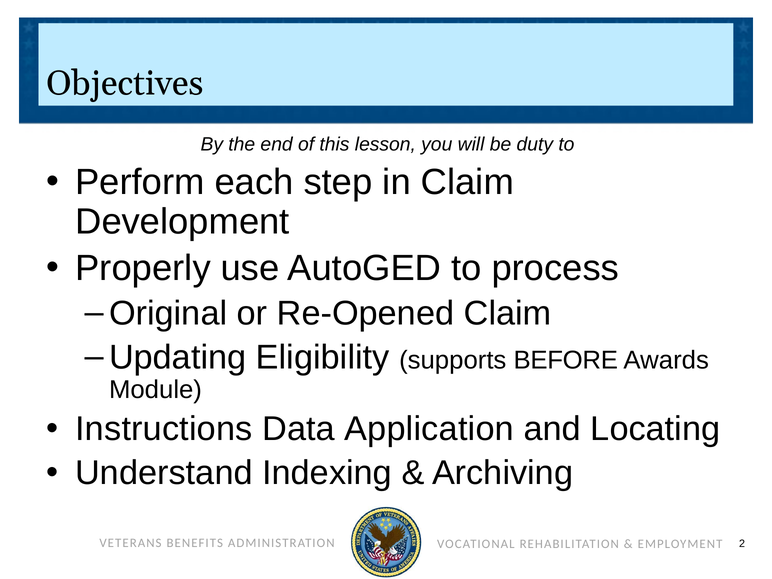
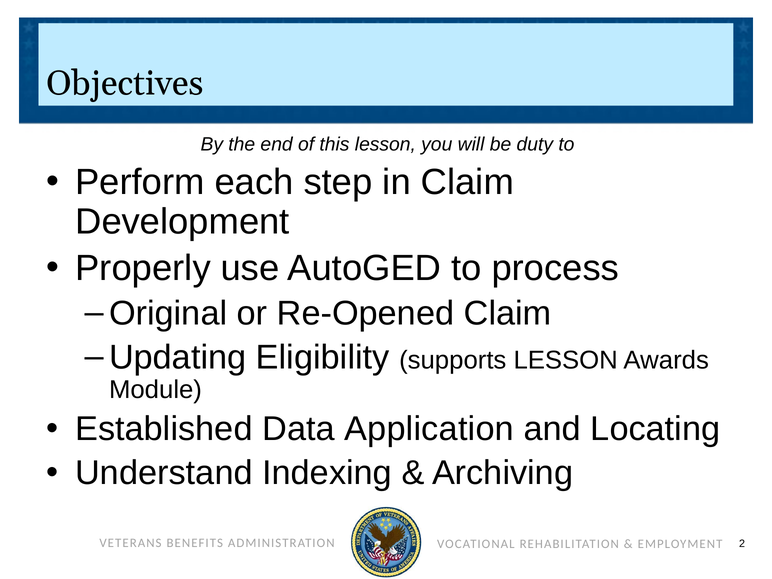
supports BEFORE: BEFORE -> LESSON (566, 360)
Instructions: Instructions -> Established (164, 429)
